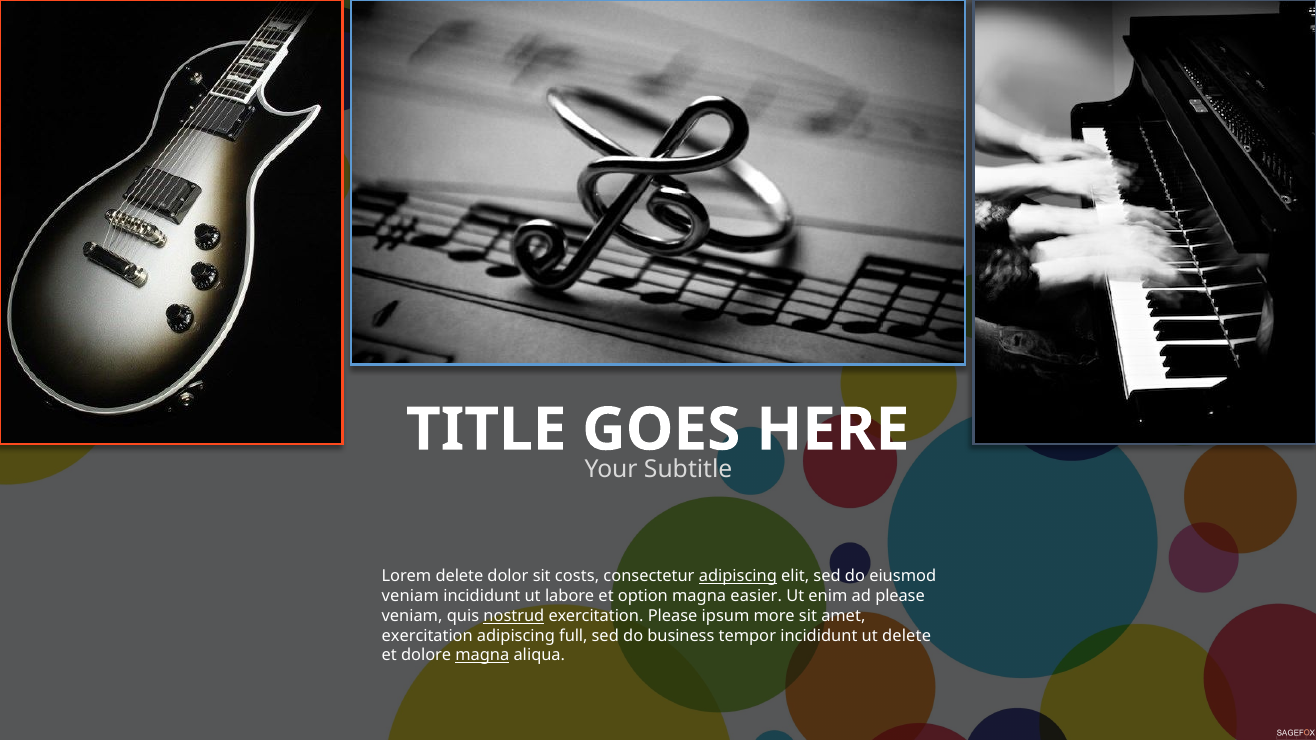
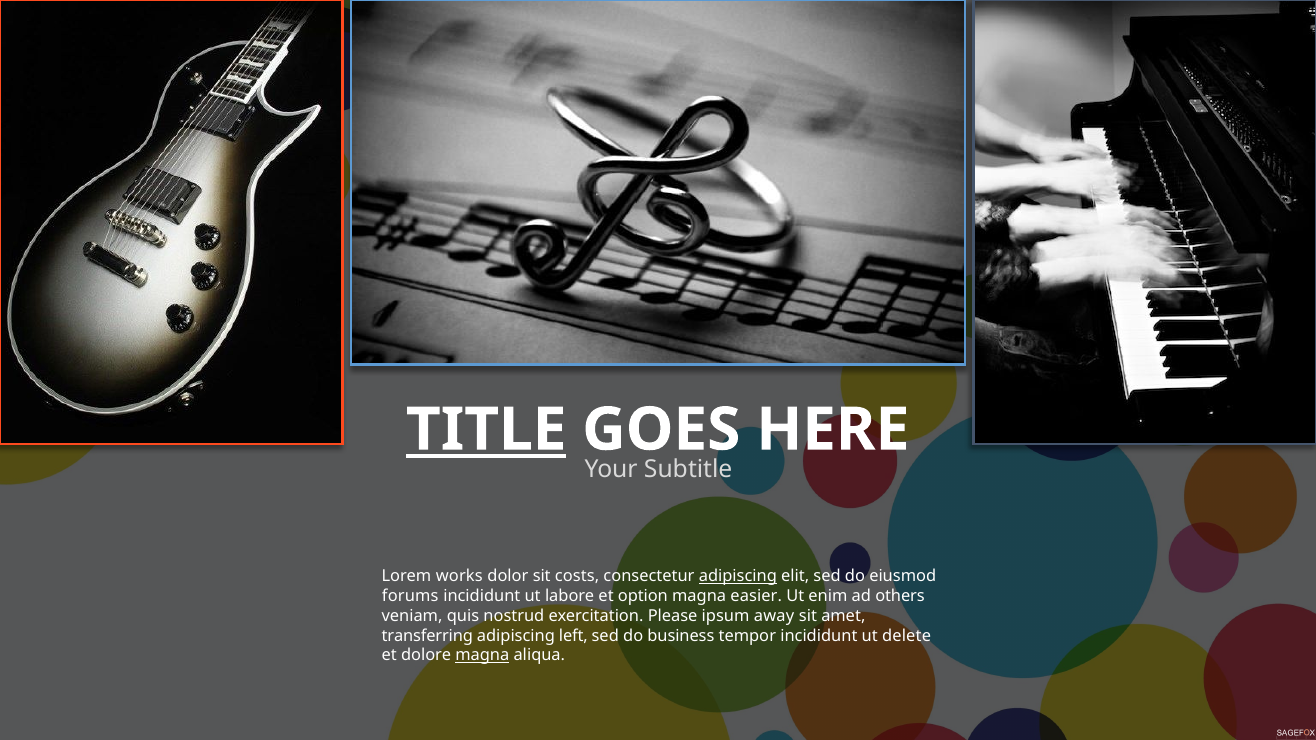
TITLE underline: none -> present (486, 430)
Lorem delete: delete -> works (459, 577)
veniam: veniam -> forums (410, 596)
ad please: please -> others (900, 596)
nostrud underline: present -> none (514, 616)
more: more -> away (774, 616)
exercitation: exercitation -> transferring (427, 636)
full: full -> left (573, 636)
